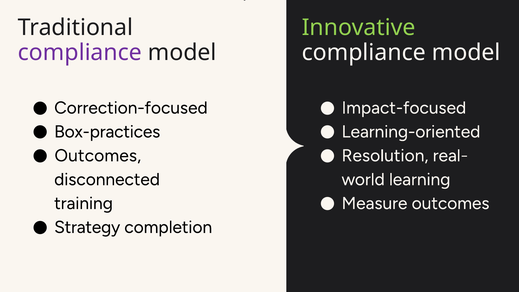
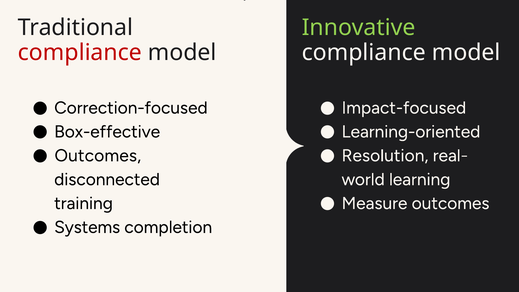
compliance colour: purple -> red (80, 53)
Box-practices: Box-practices -> Box-effective (107, 132)
Strategy: Strategy -> Systems (87, 227)
